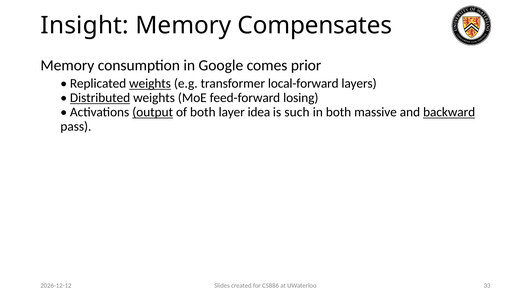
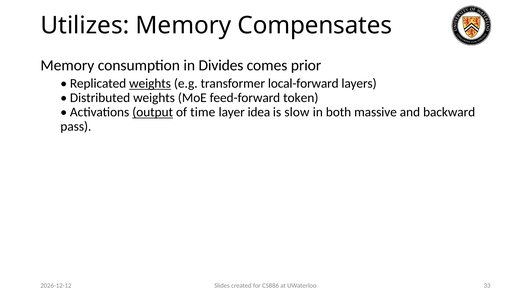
Insight: Insight -> Utilizes (85, 25)
Google: Google -> Divides (221, 65)
Distributed underline: present -> none (100, 98)
losing: losing -> token (301, 98)
of both: both -> time (203, 112)
such: such -> slow (297, 112)
backward underline: present -> none (449, 112)
